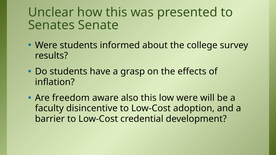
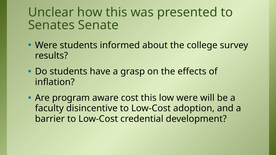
freedom: freedom -> program (71, 98)
also: also -> cost (130, 98)
